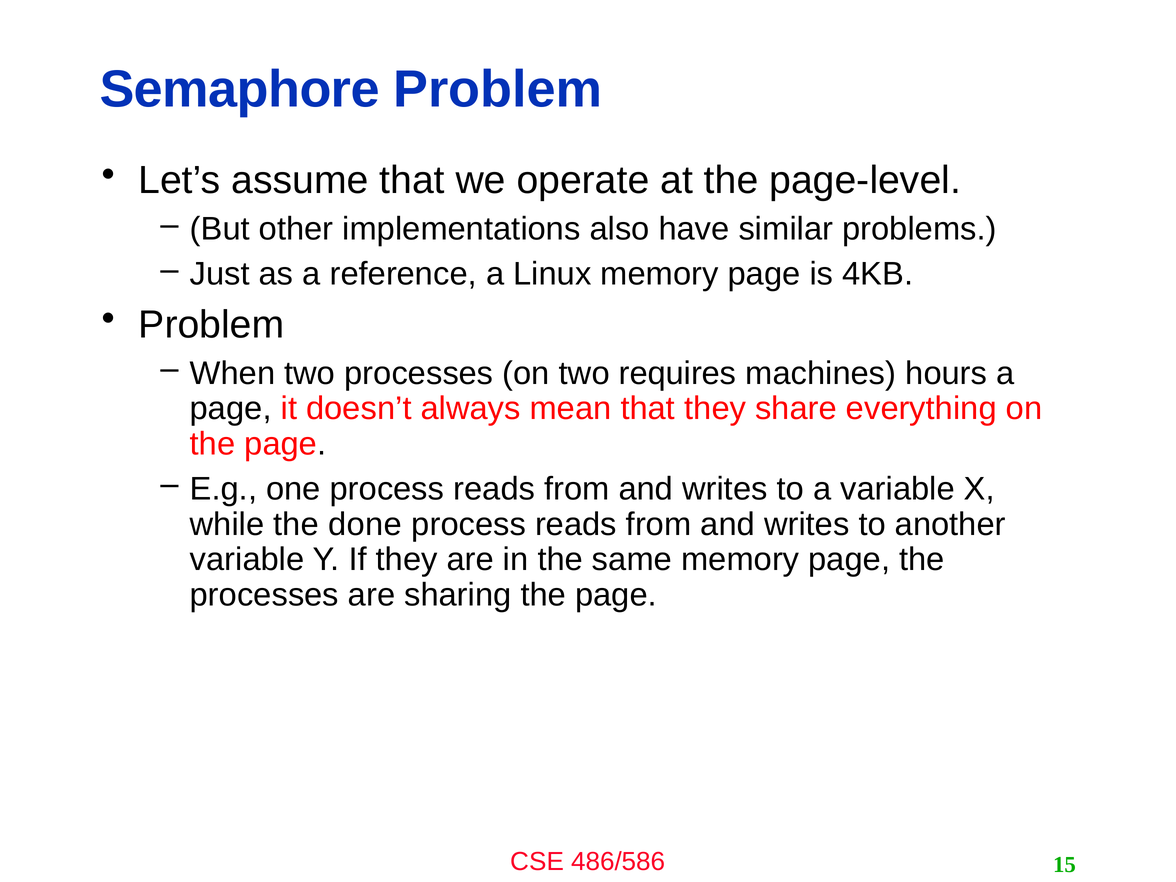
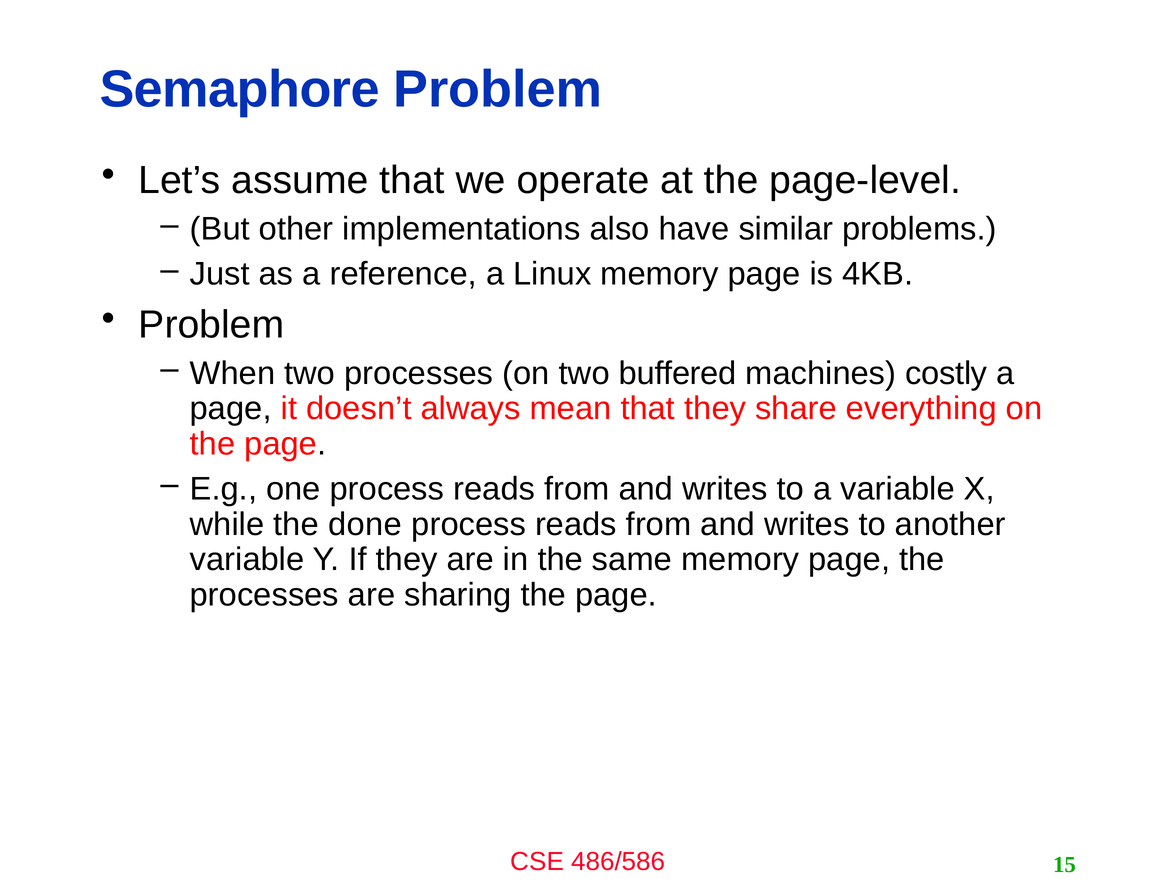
requires: requires -> buffered (678, 373)
hours: hours -> costly (946, 373)
